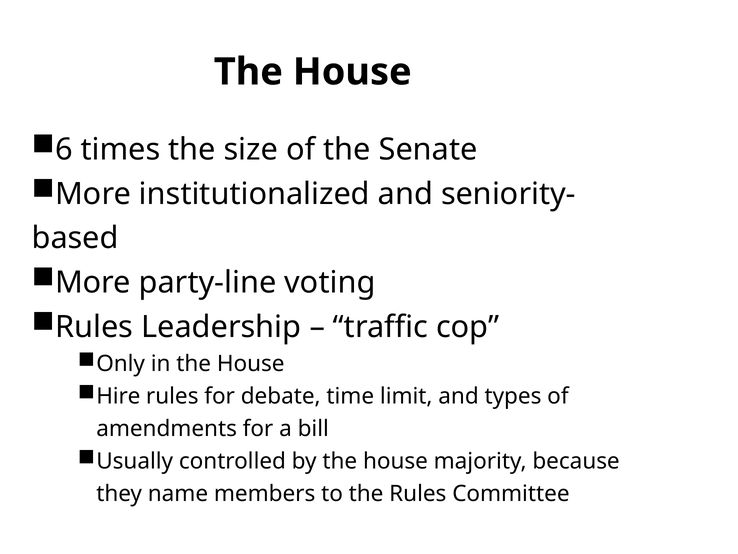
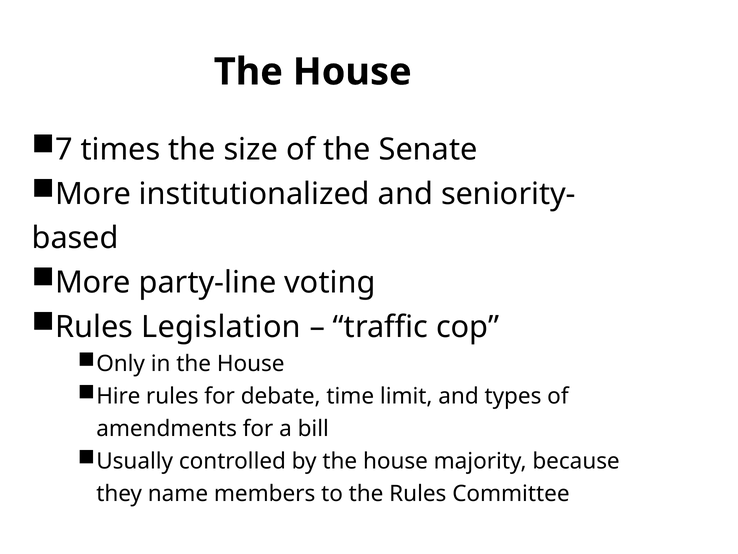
6: 6 -> 7 (64, 149)
Leadership: Leadership -> Legislation (221, 327)
